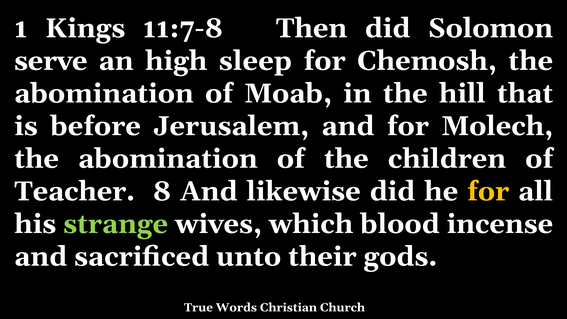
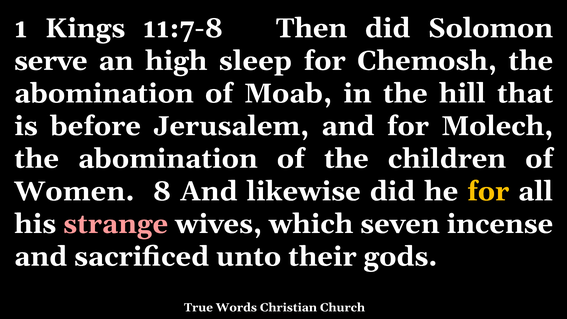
Teacher: Teacher -> Women (74, 191)
strange colour: light green -> pink (116, 224)
blood: blood -> seven (400, 224)
